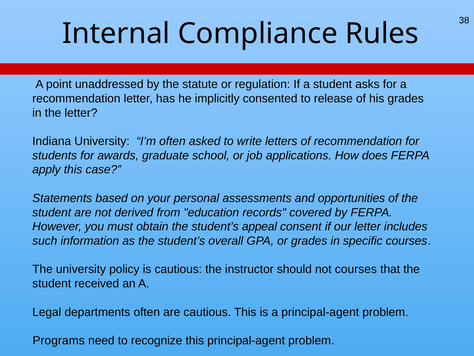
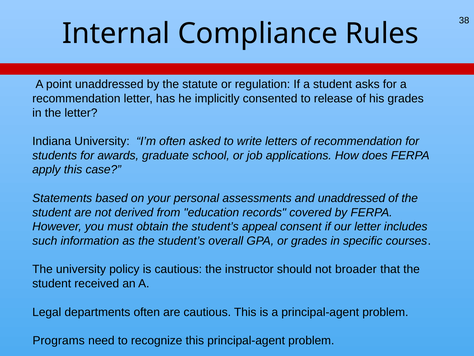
and opportunities: opportunities -> unaddressed (352, 198)
not courses: courses -> broader (356, 269)
